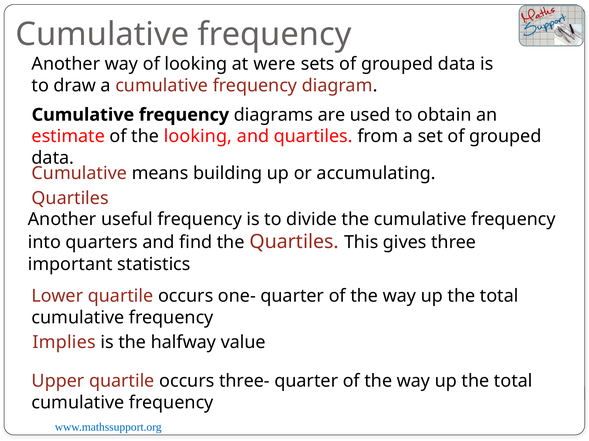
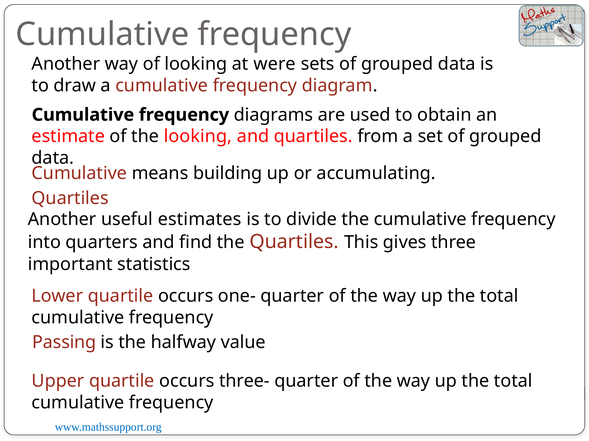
useful frequency: frequency -> estimates (200, 219)
Implies: Implies -> Passing (64, 343)
